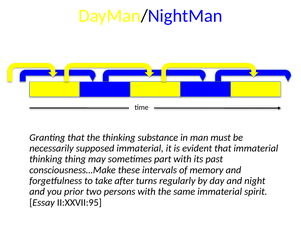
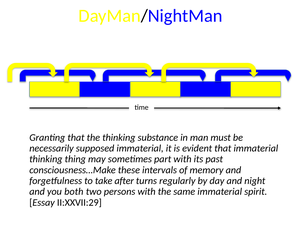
prior: prior -> both (74, 191)
II:XXVII:95: II:XXVII:95 -> II:XXVII:29 (79, 202)
